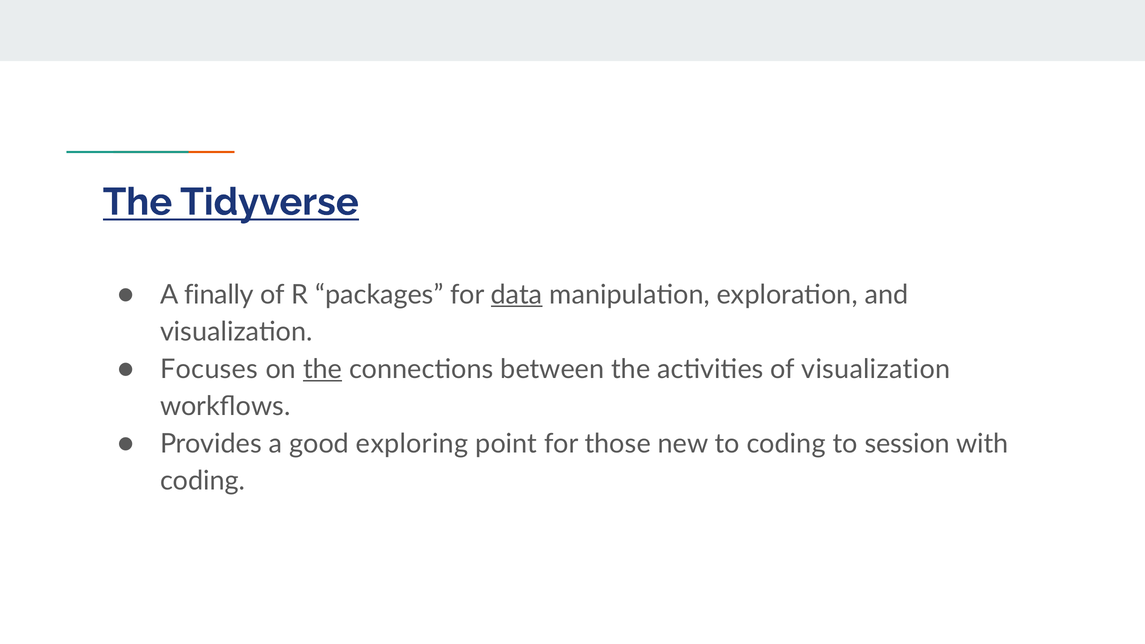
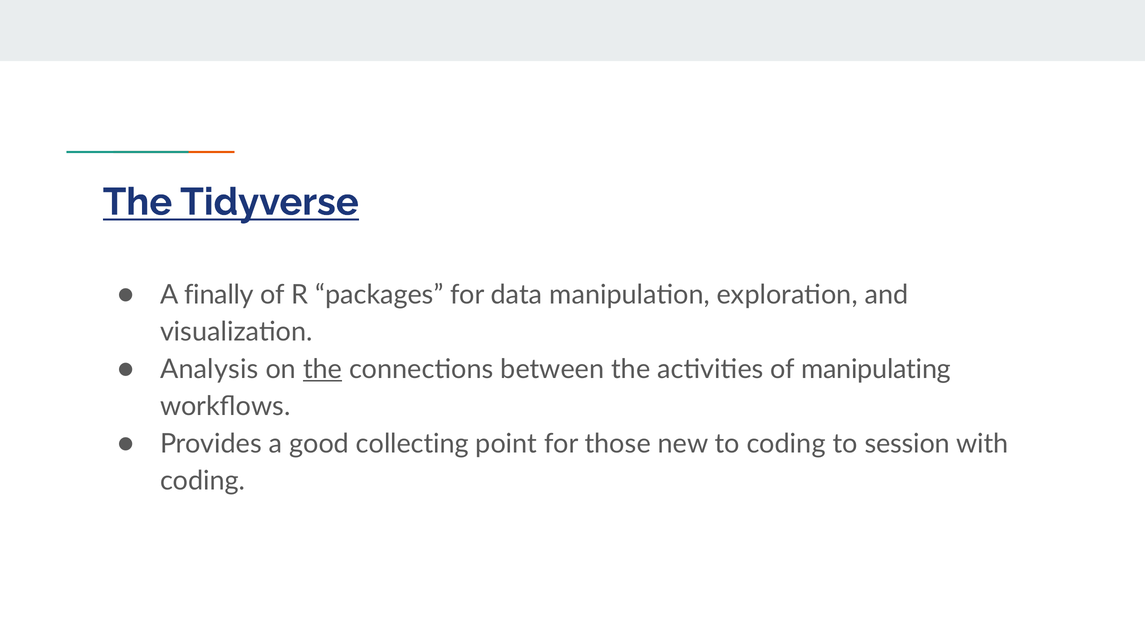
data underline: present -> none (517, 295)
Focuses: Focuses -> Analysis (209, 369)
of visualization: visualization -> manipulating (876, 369)
exploring: exploring -> collecting (412, 444)
